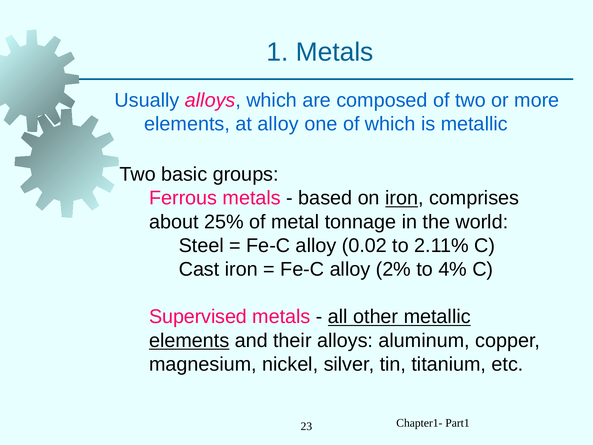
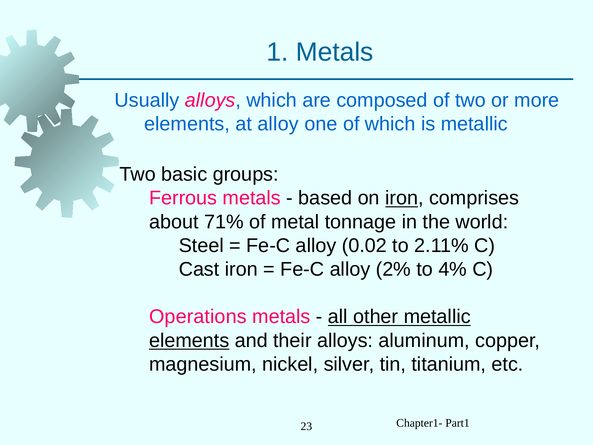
25%: 25% -> 71% (224, 222)
Supervised: Supervised -> Operations (198, 317)
